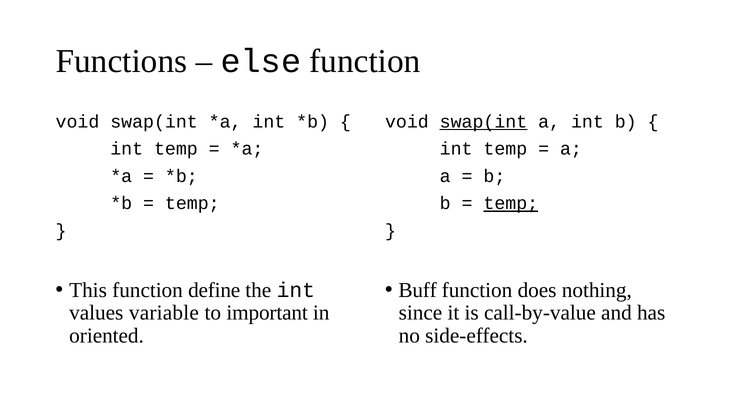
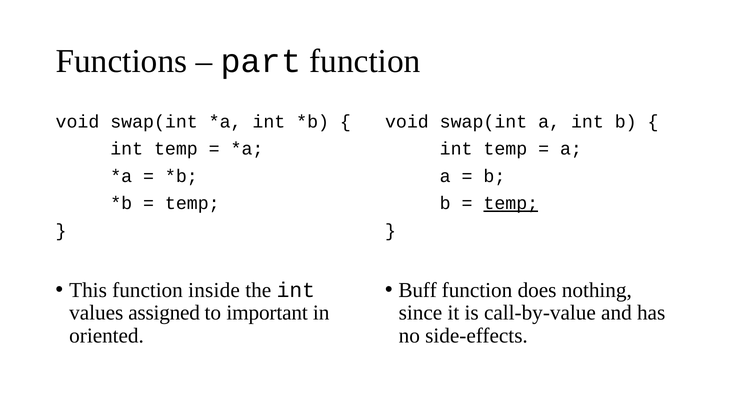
else: else -> part (261, 61)
swap(int underline: present -> none (483, 122)
define: define -> inside (214, 290)
variable: variable -> assigned (164, 313)
